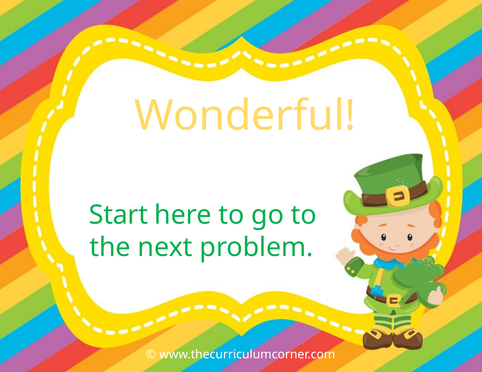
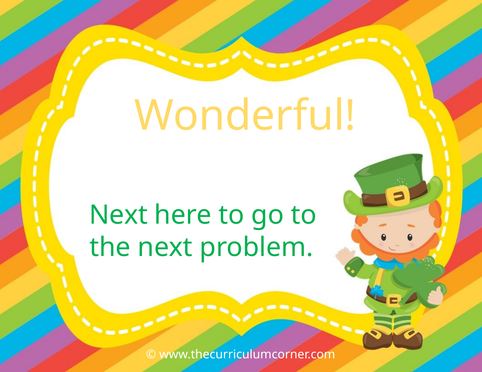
Start: Start -> Next (118, 215)
